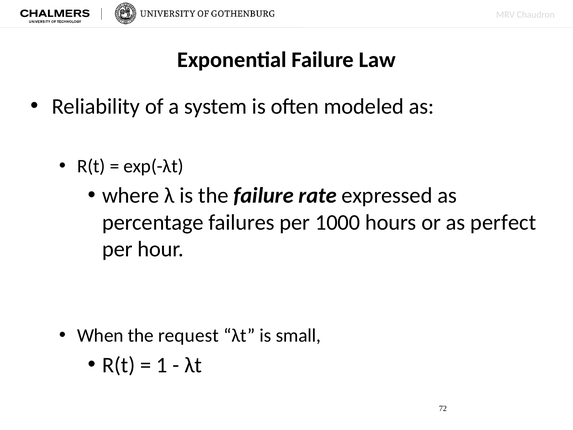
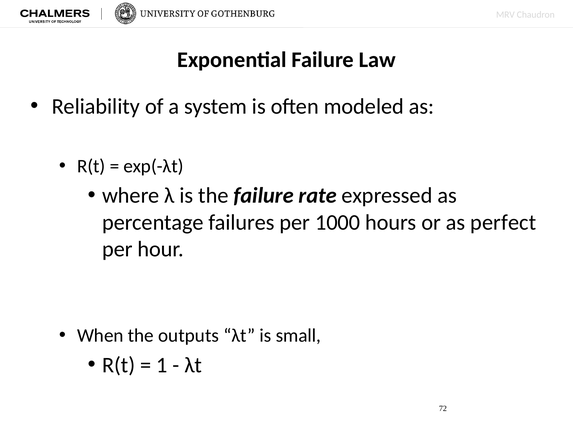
request: request -> outputs (189, 335)
